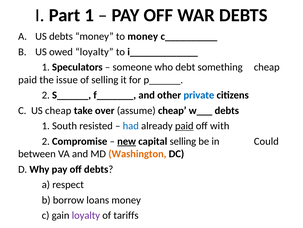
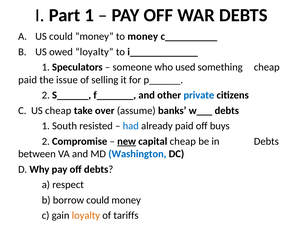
US debts: debts -> could (61, 36)
debt: debt -> used (185, 67)
assume cheap: cheap -> banks (172, 110)
paid underline: present -> none (184, 126)
with: with -> buys (220, 126)
capital selling: selling -> cheap (183, 141)
in Could: Could -> Debts (266, 141)
Washington colour: orange -> blue (137, 153)
borrow loans: loans -> could (98, 199)
loyalty colour: purple -> orange (86, 215)
